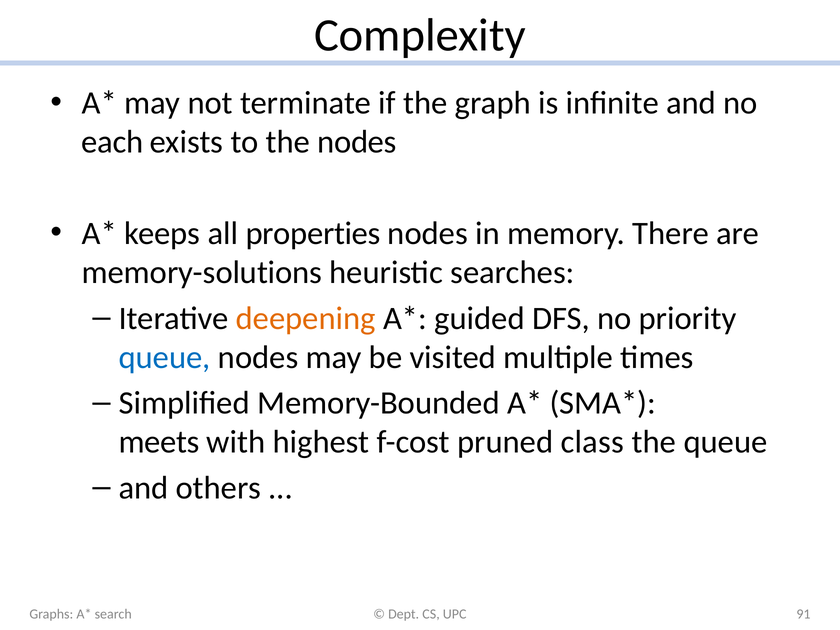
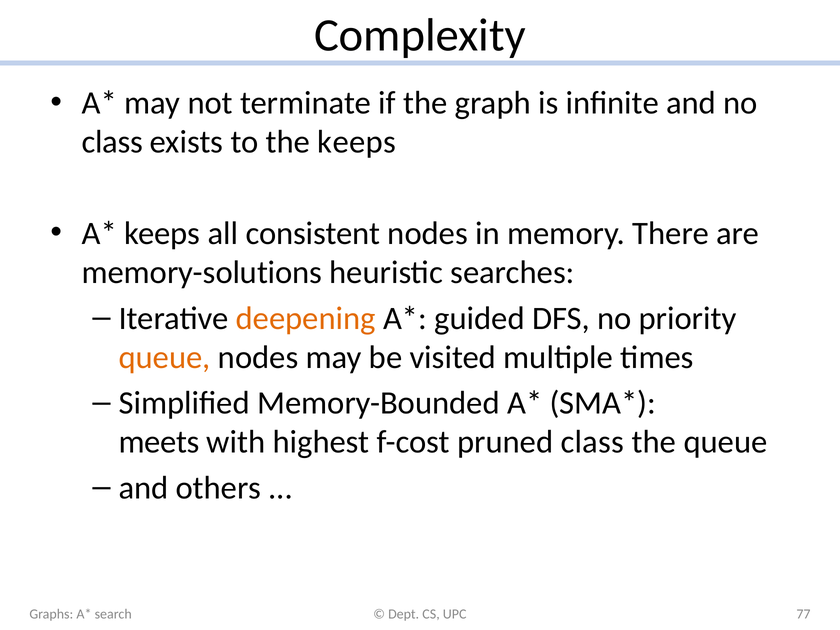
each: each -> class (112, 142)
the nodes: nodes -> keeps (357, 142)
properties: properties -> consistent (313, 233)
queue colour: blue -> orange (165, 357)
91: 91 -> 77 (804, 614)
